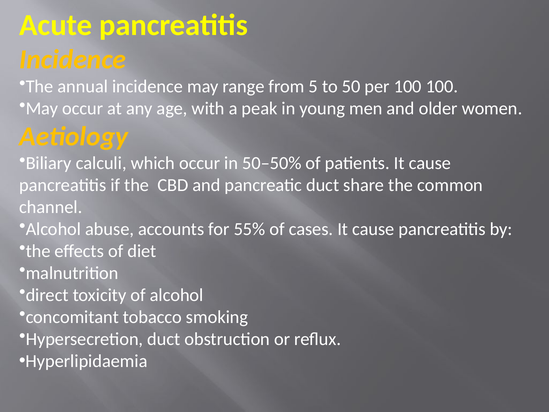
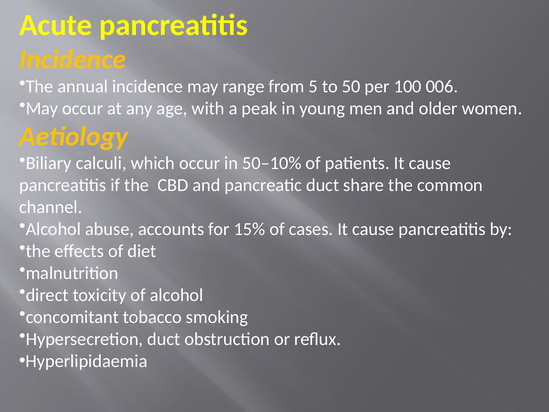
100 100: 100 -> 006 (442, 86)
50–50%: 50–50% -> 50–10% (272, 163)
55%: 55% -> 15% (250, 229)
